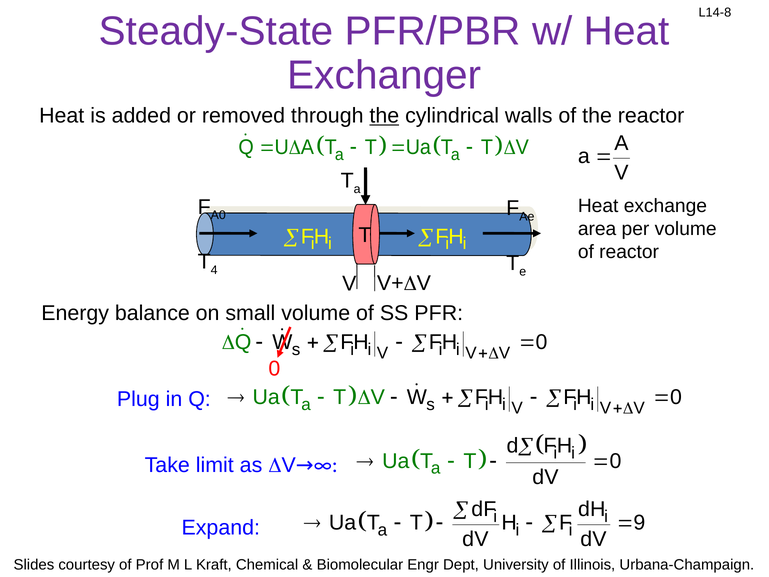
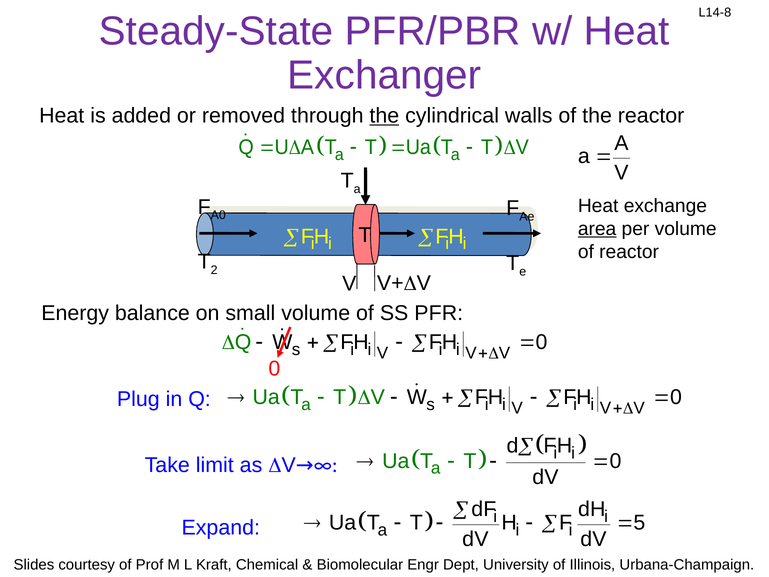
area underline: none -> present (597, 229)
4: 4 -> 2 (214, 270)
9: 9 -> 5 (639, 523)
